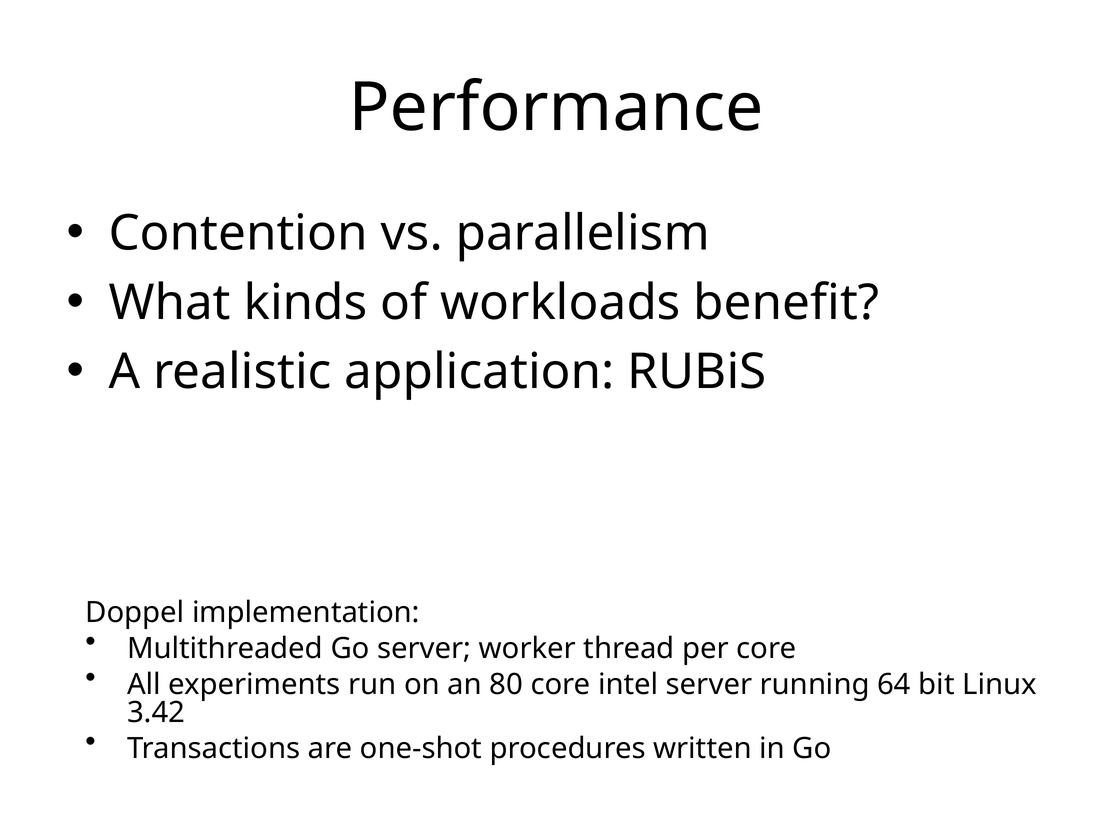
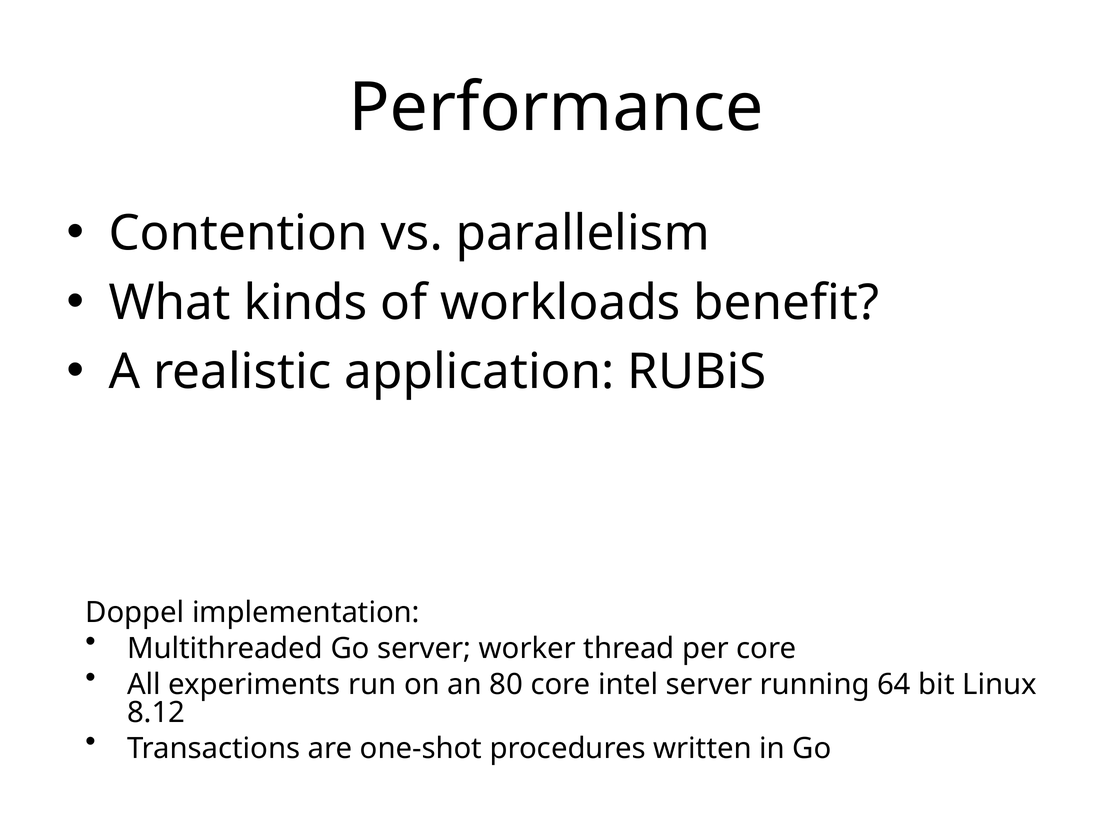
3.42: 3.42 -> 8.12 (156, 712)
